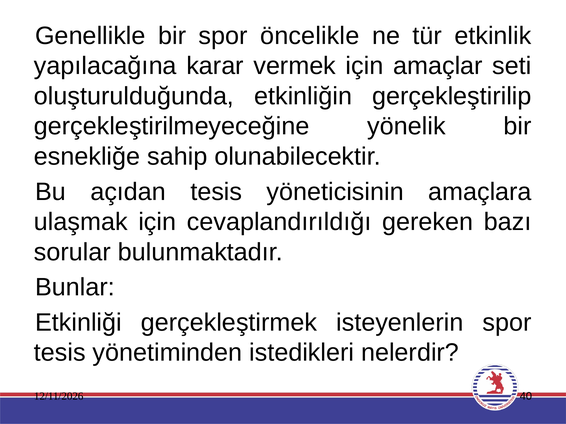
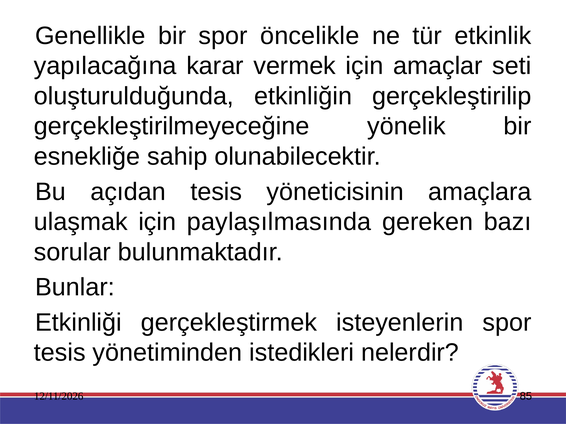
cevaplandırıldığı: cevaplandırıldığı -> paylaşılmasında (279, 222)
40: 40 -> 85 (526, 397)
